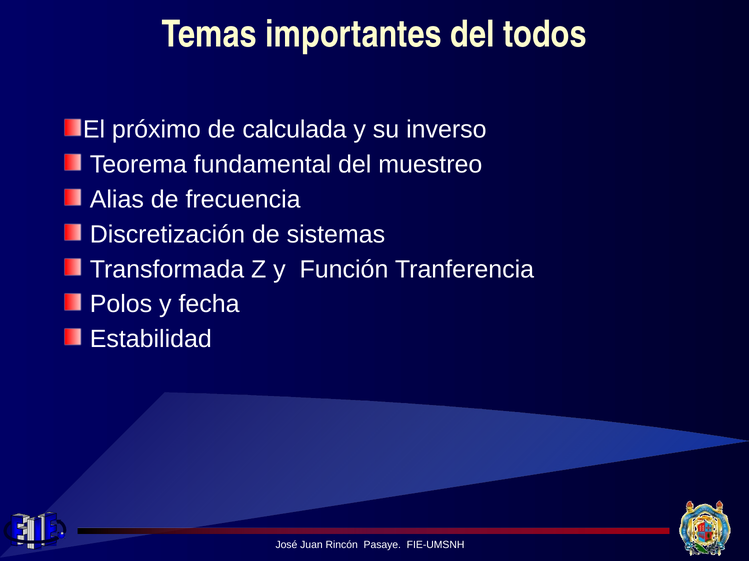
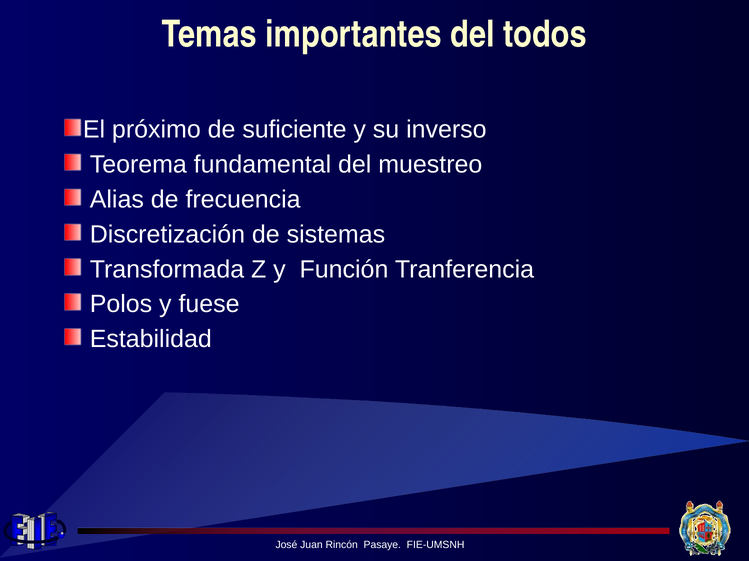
calculada: calculada -> suficiente (295, 130)
fecha: fecha -> fuese (209, 305)
